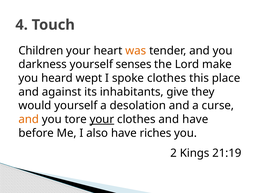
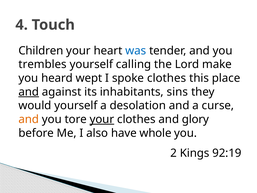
was colour: orange -> blue (136, 51)
darkness: darkness -> trembles (43, 64)
senses: senses -> calling (134, 64)
and underline: none -> present (29, 92)
give: give -> sins (177, 92)
and have: have -> glory (195, 119)
riches: riches -> whole (156, 133)
21:19: 21:19 -> 92:19 (227, 153)
